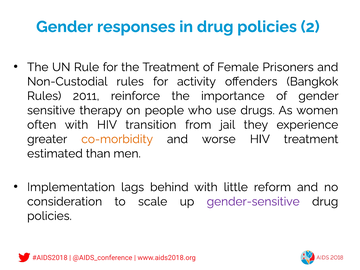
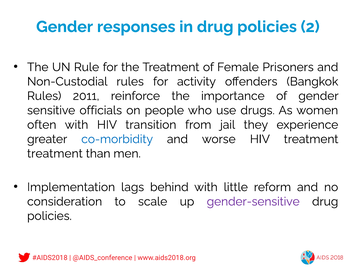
therapy: therapy -> officials (101, 110)
co-morbidity colour: orange -> blue (117, 139)
estimated: estimated -> treatment (55, 154)
